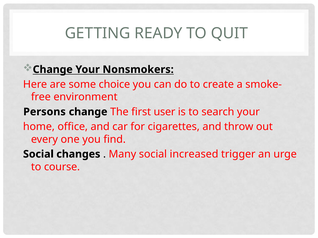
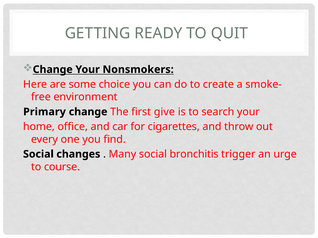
Persons: Persons -> Primary (44, 112)
user: user -> give (164, 112)
increased: increased -> bronchitis (194, 154)
